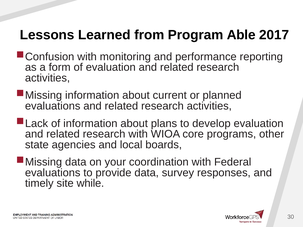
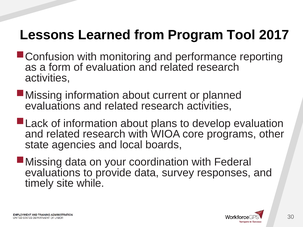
Able: Able -> Tool (241, 35)
